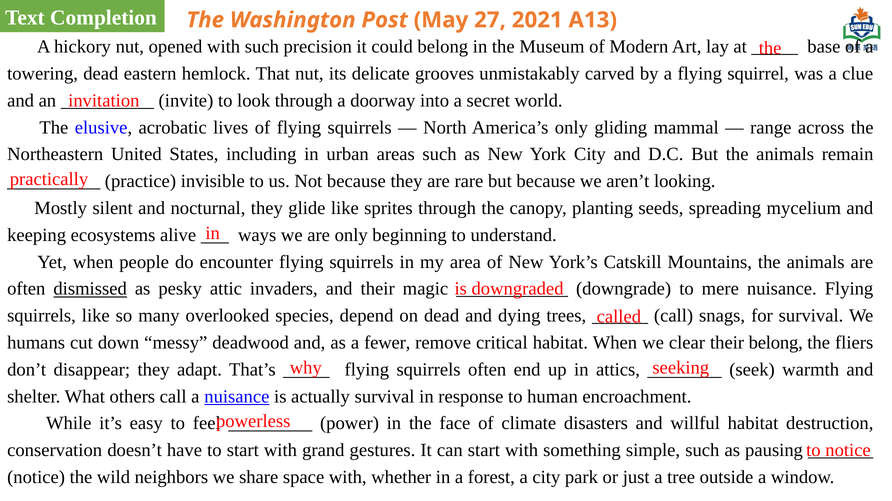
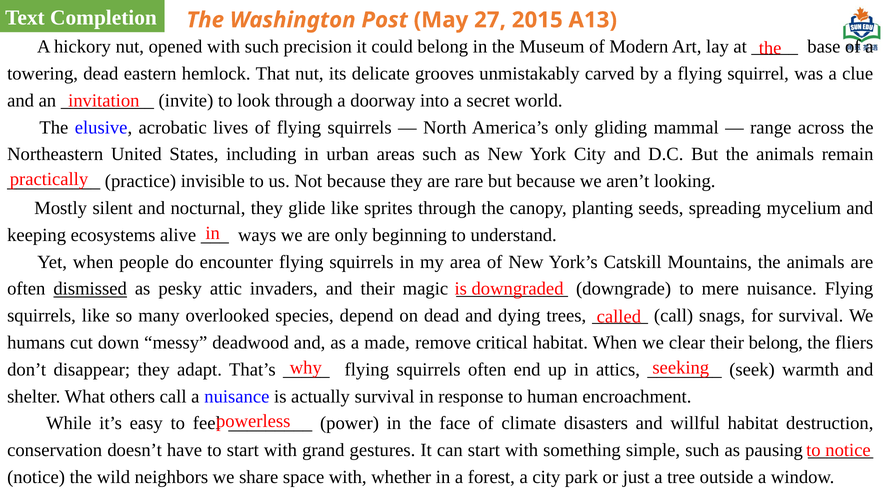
2021: 2021 -> 2015 (537, 20)
fewer: fewer -> made (387, 343)
nuisance underline: present -> none (237, 397)
